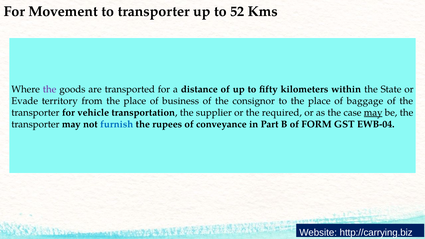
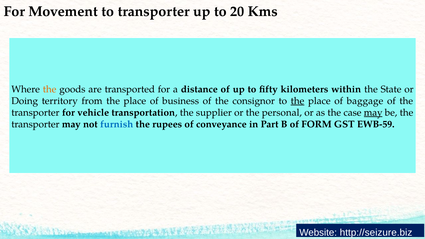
52: 52 -> 20 (237, 11)
the colour: purple -> orange (50, 89)
Evade: Evade -> Doing (25, 101)
the underline: none -> present (298, 101)
required: required -> personal (282, 113)
EWB-04: EWB-04 -> EWB-59 (376, 124)
http://carrying.biz: http://carrying.biz -> http://seizure.biz (376, 233)
